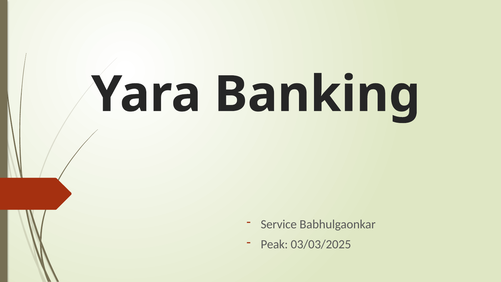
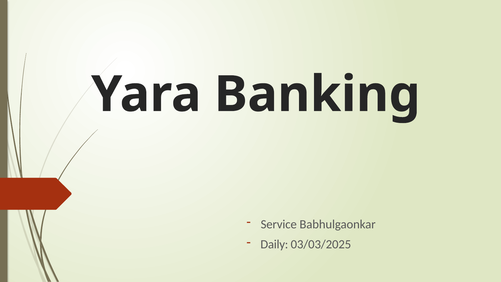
Peak: Peak -> Daily (274, 244)
